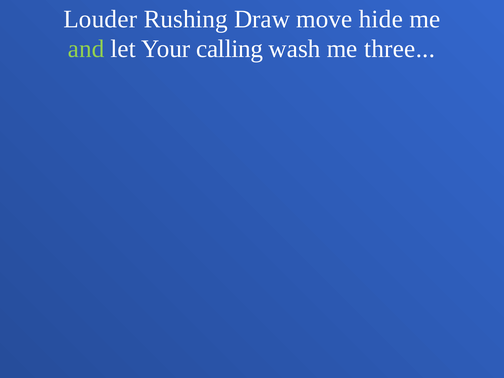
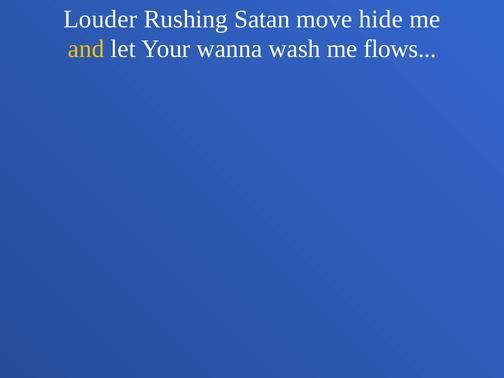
Draw: Draw -> Satan (262, 19)
and colour: light green -> yellow (86, 49)
calling: calling -> wanna (229, 49)
three: three -> flows (400, 49)
